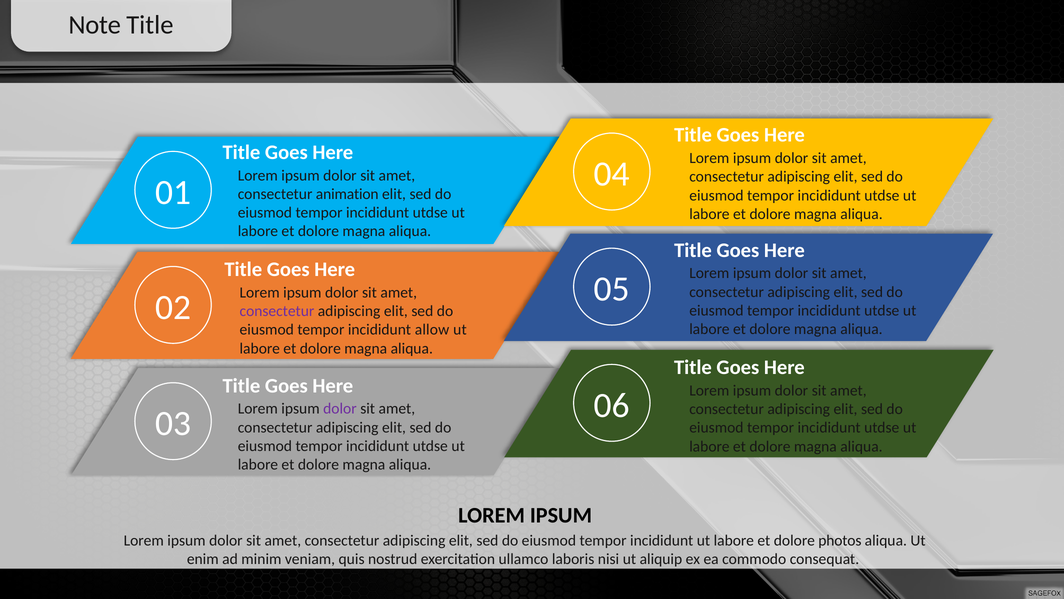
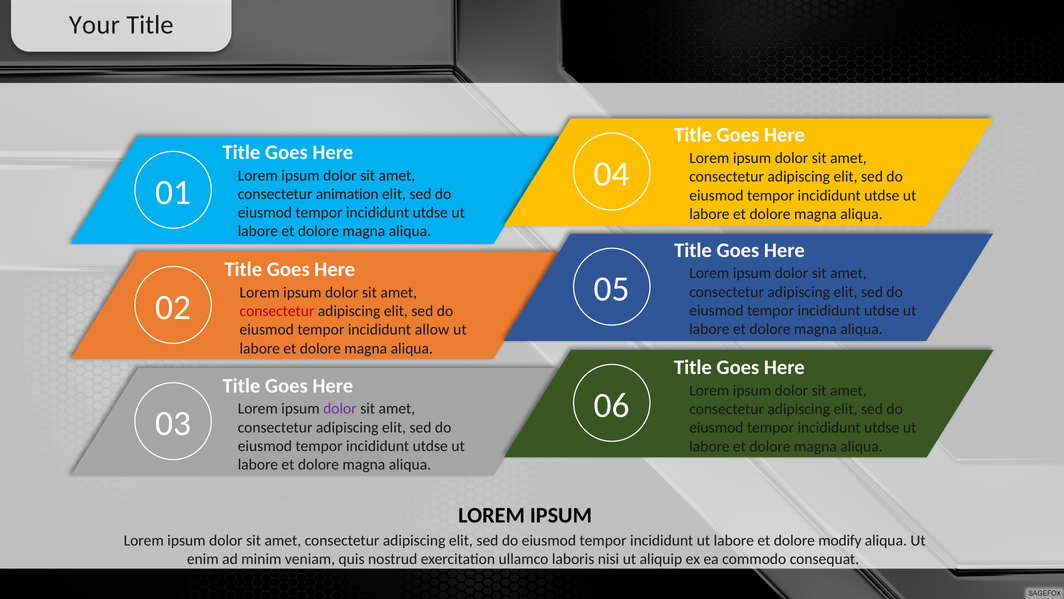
Note: Note -> Your (94, 25)
consectetur colour: purple -> red (277, 311)
photos: photos -> modify (840, 540)
